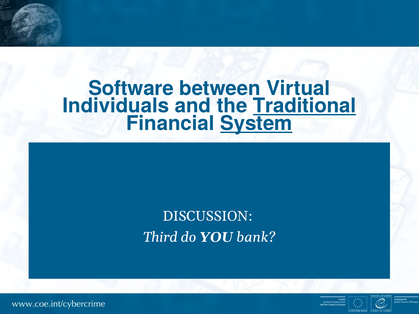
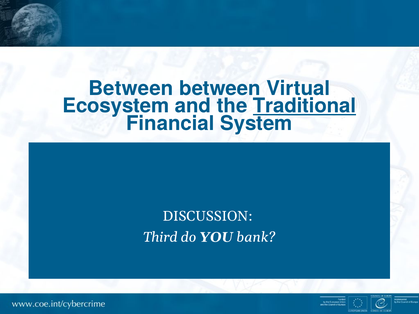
Software: Software -> Between (131, 88)
Individuals: Individuals -> Ecosystem (116, 106)
System underline: present -> none (256, 124)
